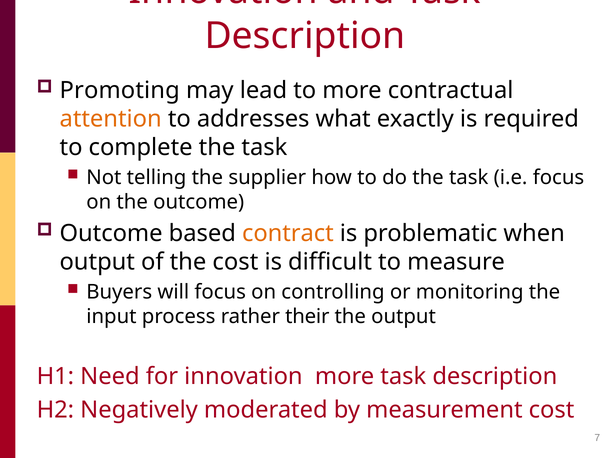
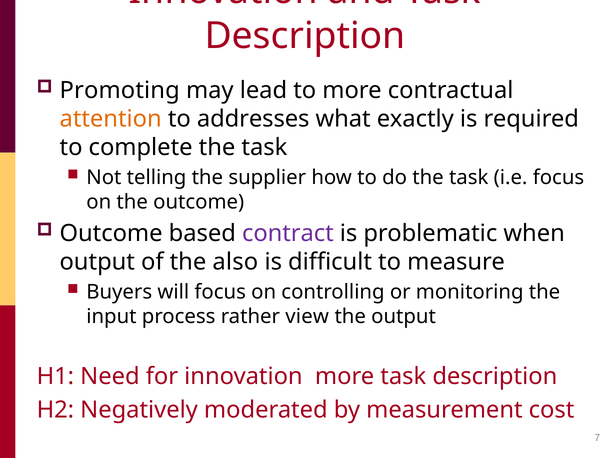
contract colour: orange -> purple (288, 234)
the cost: cost -> also (235, 262)
their: their -> view (307, 317)
